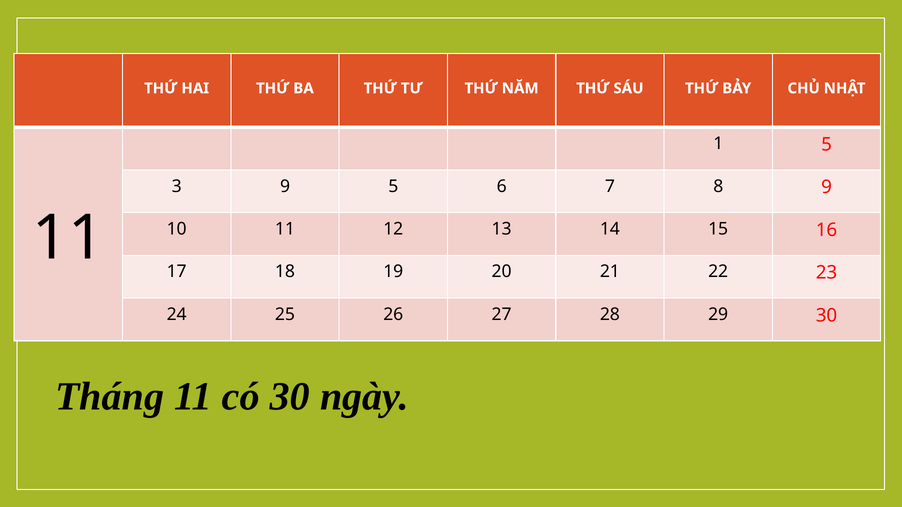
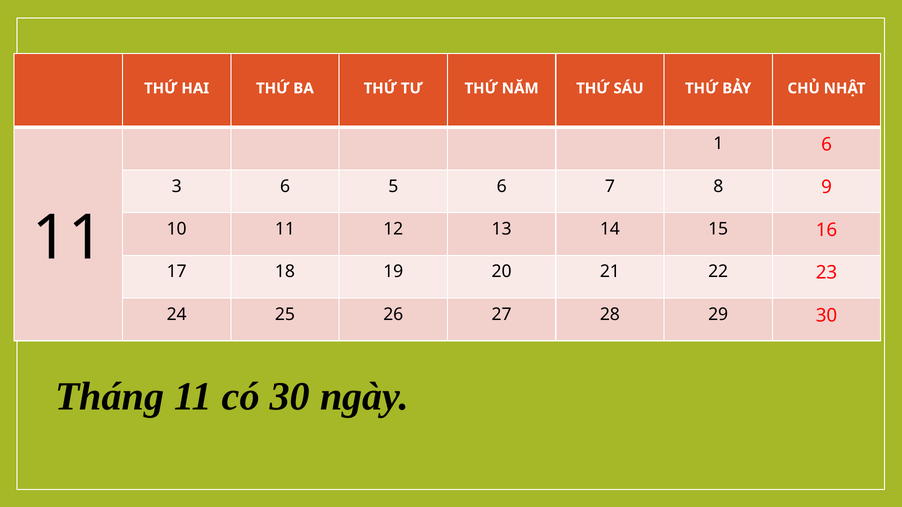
1 5: 5 -> 6 (827, 145)
3 9: 9 -> 6 (285, 186)
